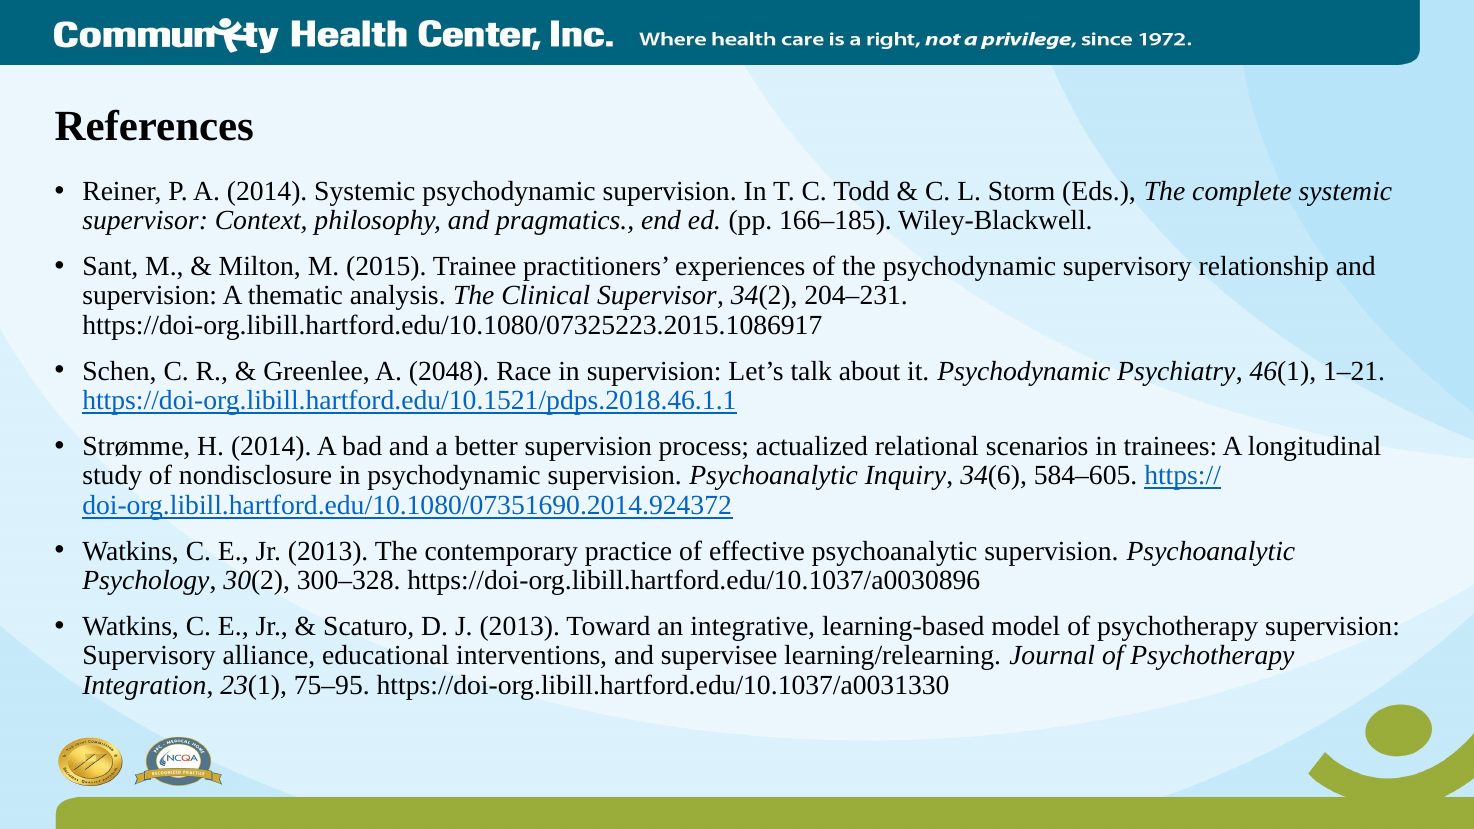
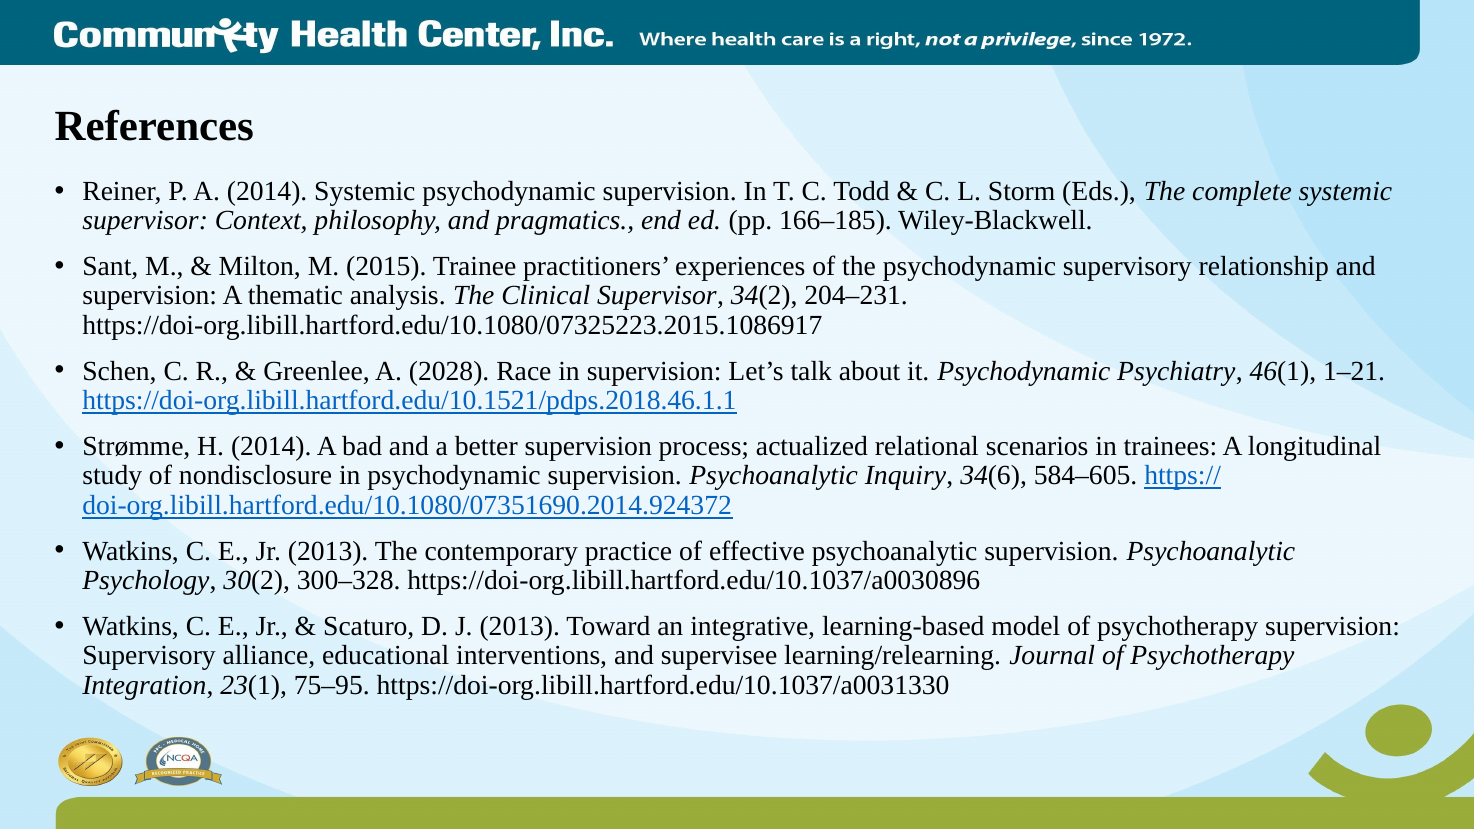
2048: 2048 -> 2028 (449, 371)
